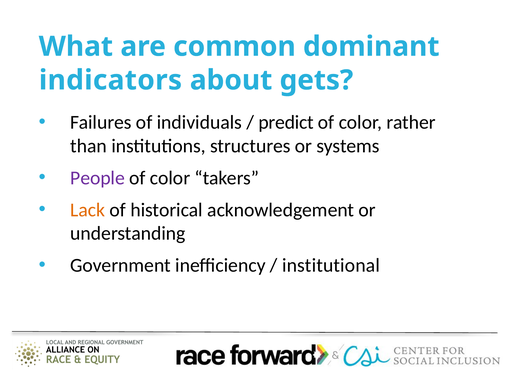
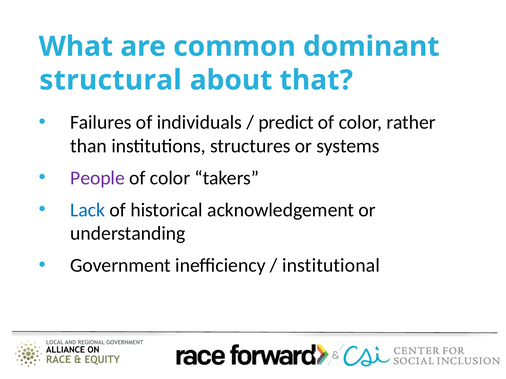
indicators: indicators -> structural (110, 80)
gets: gets -> that (316, 80)
Lack colour: orange -> blue (88, 210)
